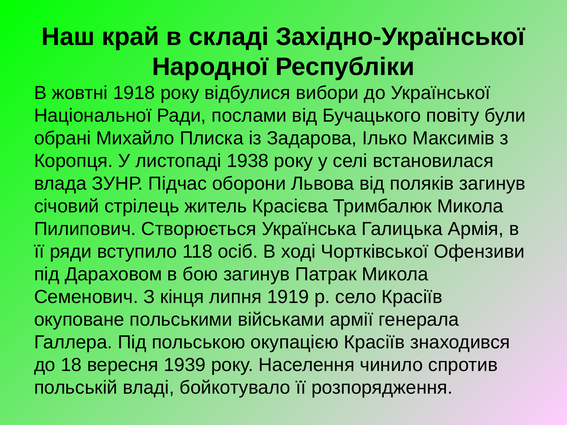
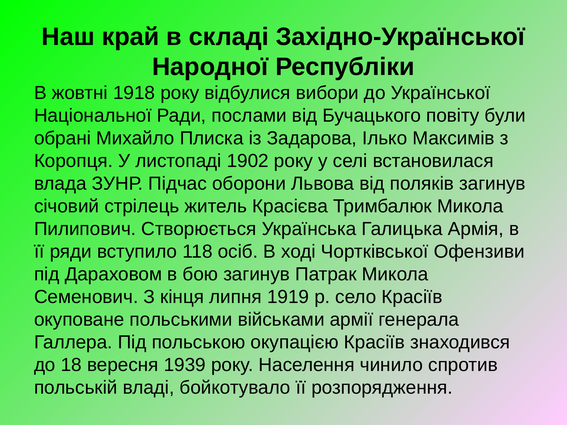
1938: 1938 -> 1902 (248, 161)
